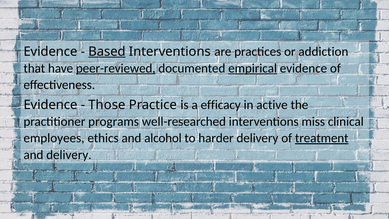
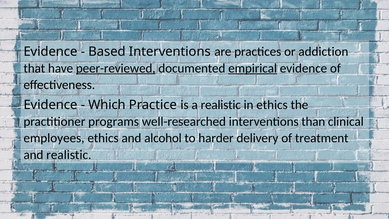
Based underline: present -> none (107, 52)
Those: Those -> Which (107, 105)
a efficacy: efficacy -> realistic (221, 105)
in active: active -> ethics (272, 105)
miss: miss -> than (313, 121)
treatment underline: present -> none (322, 138)
and delivery: delivery -> realistic (69, 155)
